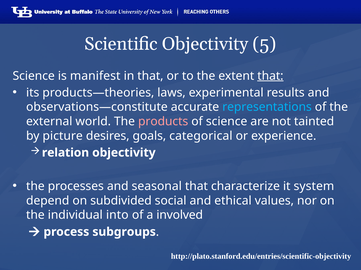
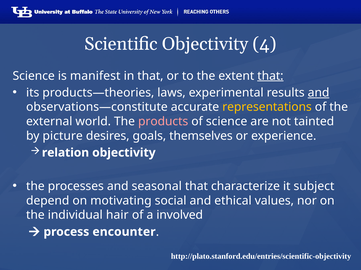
5: 5 -> 4 (265, 44)
and underline: none -> present (319, 93)
representations colour: light blue -> yellow (267, 107)
categorical: categorical -> themselves (201, 136)
system: system -> subject (314, 187)
subdivided: subdivided -> motivating (121, 201)
into: into -> hair (117, 216)
subgroups: subgroups -> encounter (124, 232)
